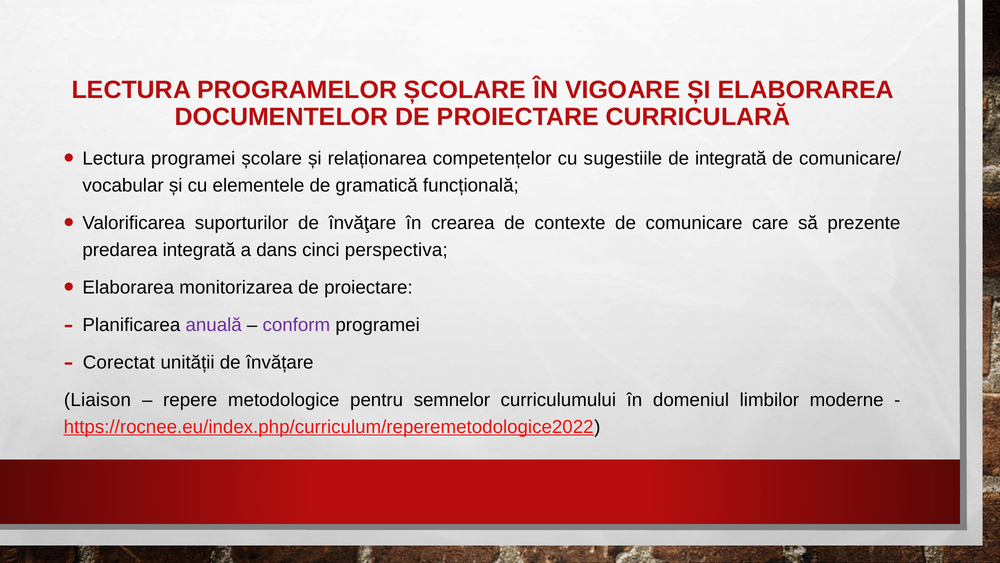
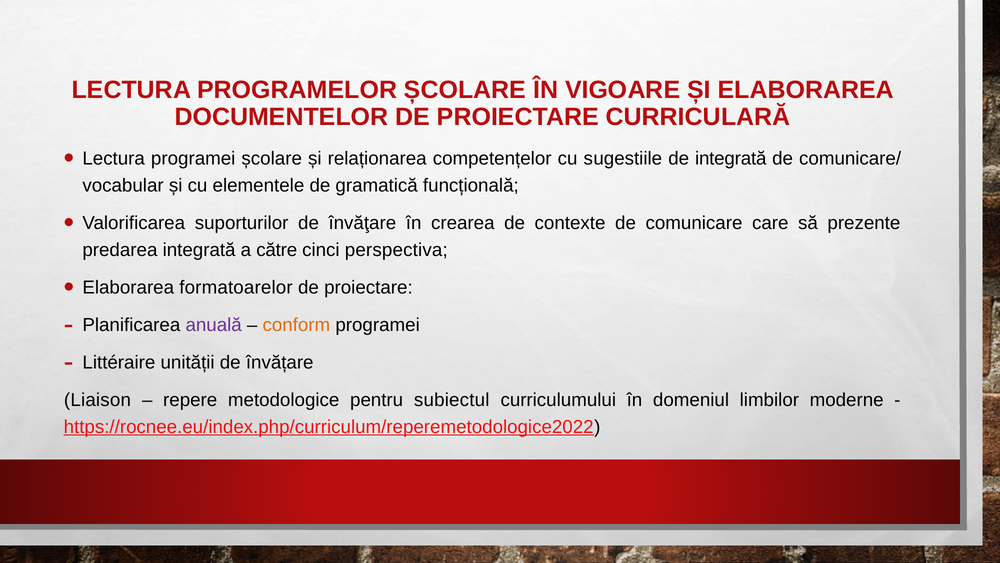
dans: dans -> către (277, 250)
monitorizarea: monitorizarea -> formatoarelor (236, 287)
conform colour: purple -> orange (296, 325)
Corectat: Corectat -> Littéraire (119, 362)
semnelor: semnelor -> subiectul (452, 400)
